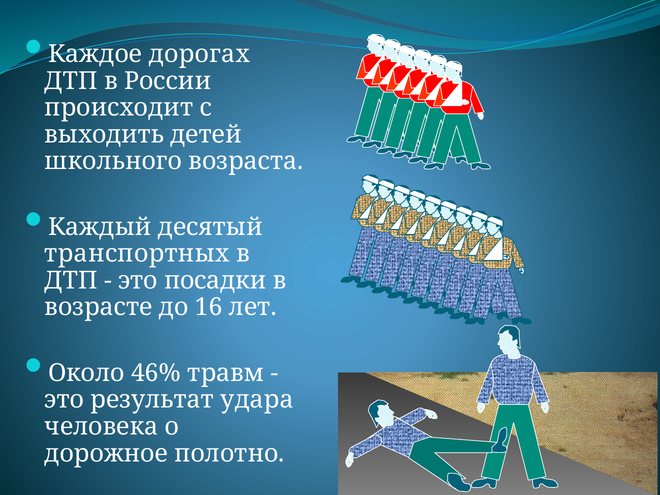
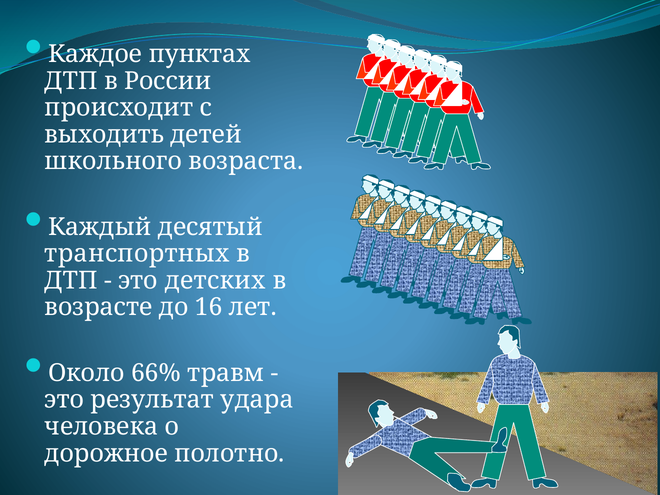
дорогах: дорогах -> пунктах (200, 54)
посадки: посадки -> детских (215, 281)
46%: 46% -> 66% (156, 373)
